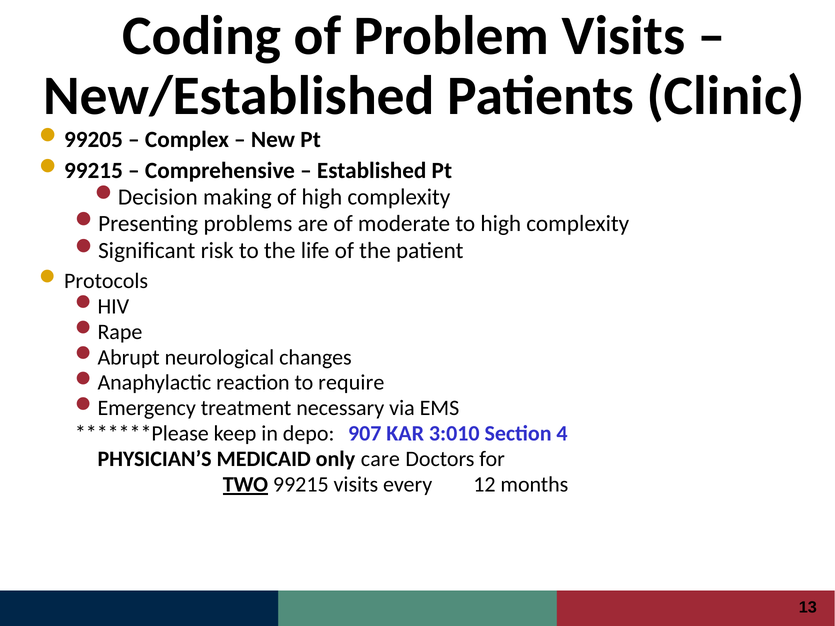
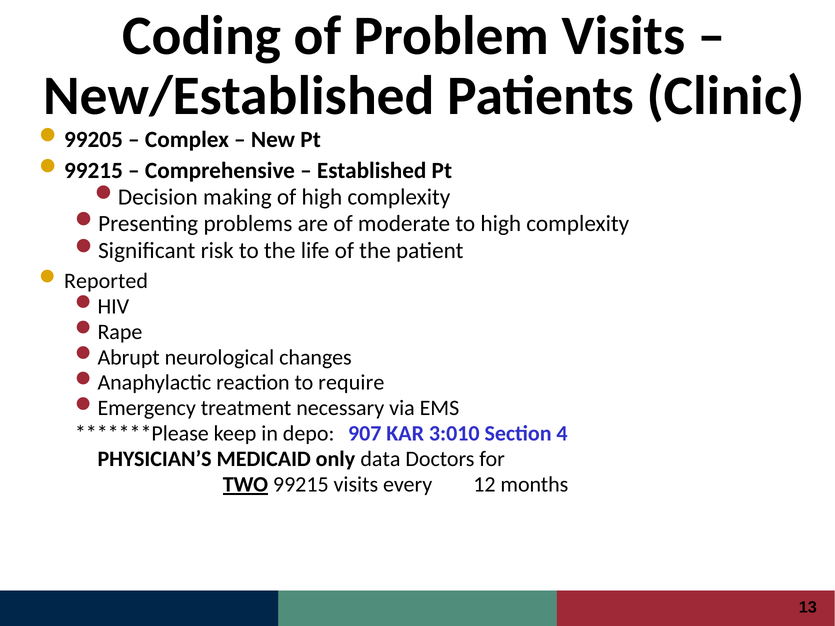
Protocols: Protocols -> Reported (106, 281)
care: care -> data (380, 459)
